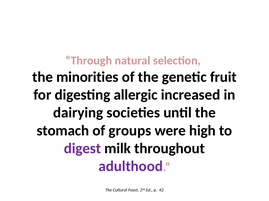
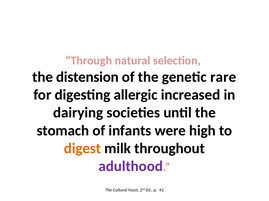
minorities: minorities -> distension (87, 77)
fruit: fruit -> rare (223, 77)
groups: groups -> infants (130, 131)
digest colour: purple -> orange (82, 149)
